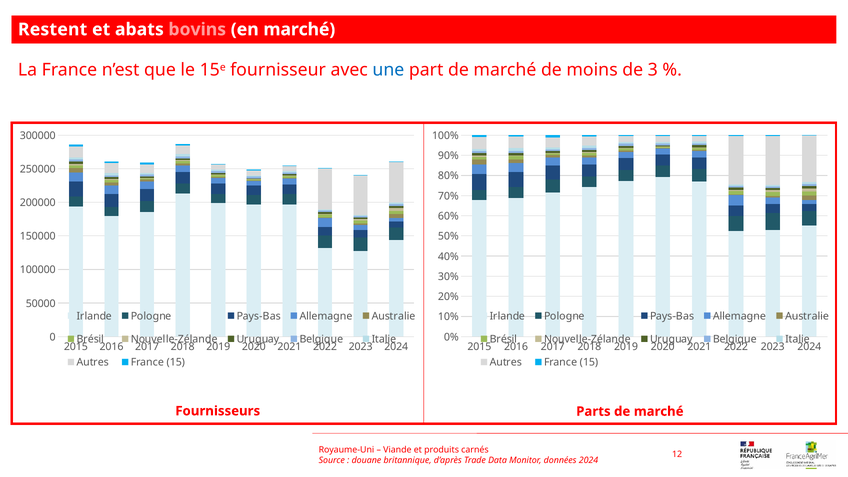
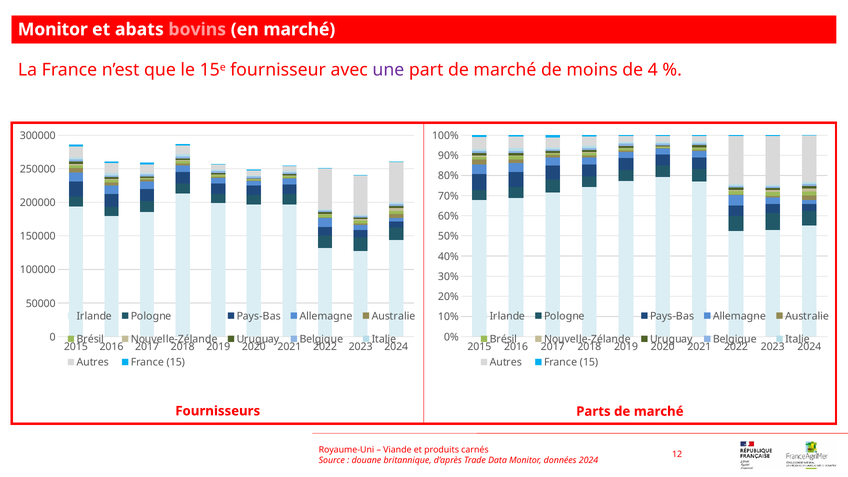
Restent: Restent -> Monitor (53, 29)
une colour: blue -> purple (388, 70)
3: 3 -> 4 (653, 70)
